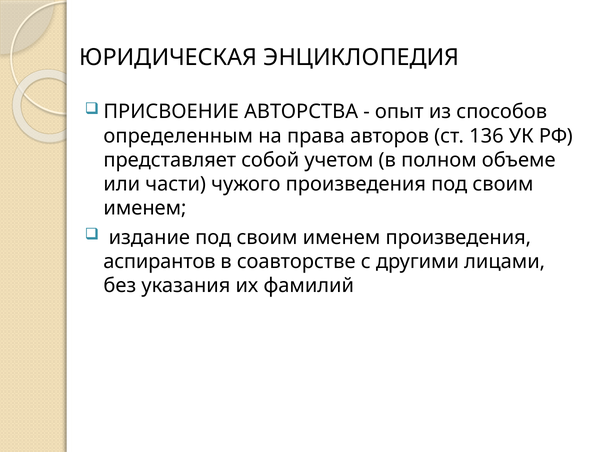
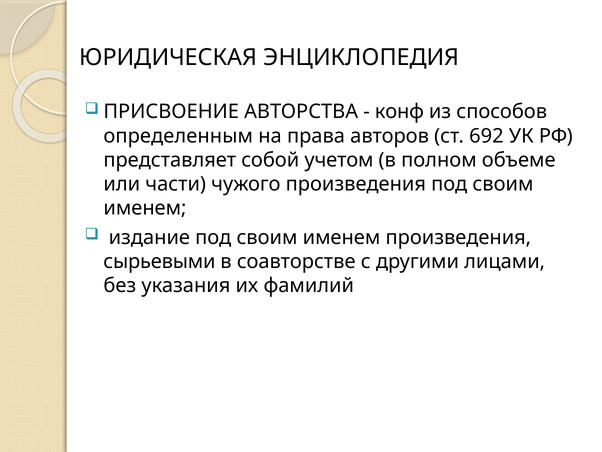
опыт: опыт -> конф (399, 112)
136: 136 -> 692 (486, 136)
аспирантов: аспирантов -> сырьевыми (159, 261)
